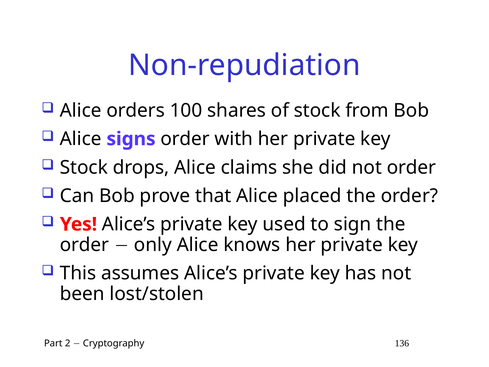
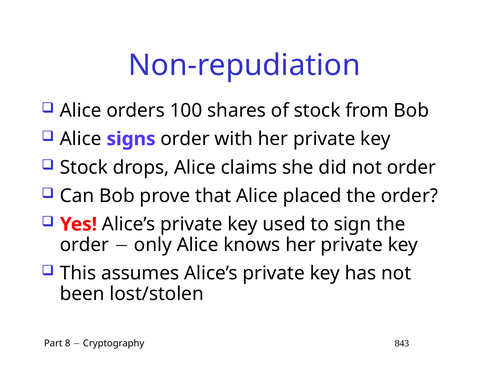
2: 2 -> 8 (68, 343)
136: 136 -> 843 (402, 343)
